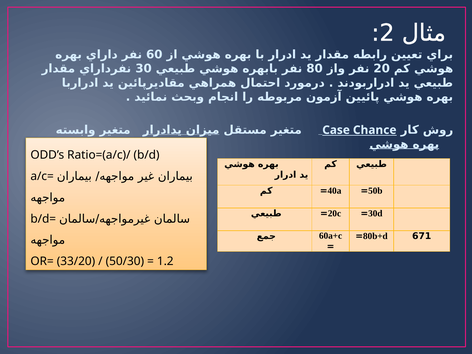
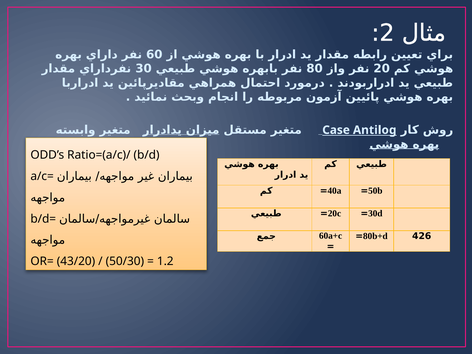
Chance: Chance -> Antilog (375, 130)
671: 671 -> 426 (422, 236)
33/20: 33/20 -> 43/20 (76, 261)
